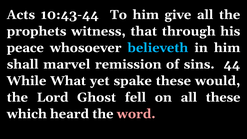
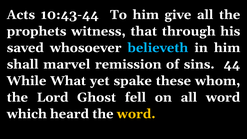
peace: peace -> saved (25, 48)
would: would -> whom (218, 81)
all these: these -> word (223, 97)
word colour: pink -> yellow (136, 114)
